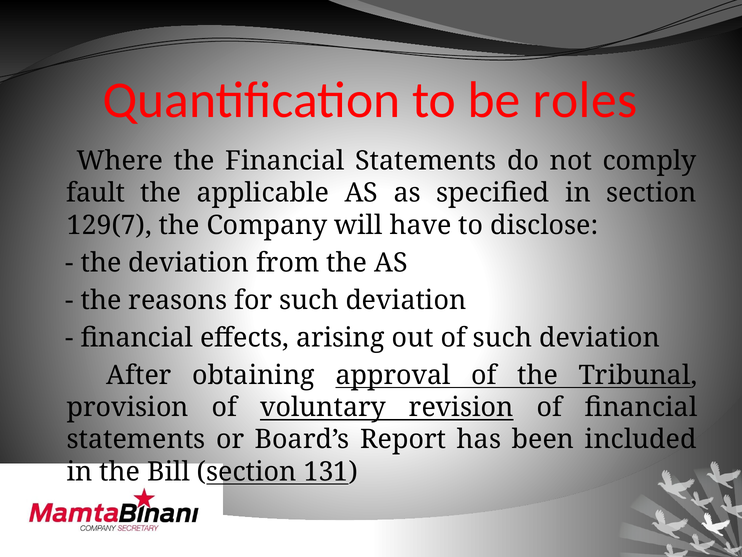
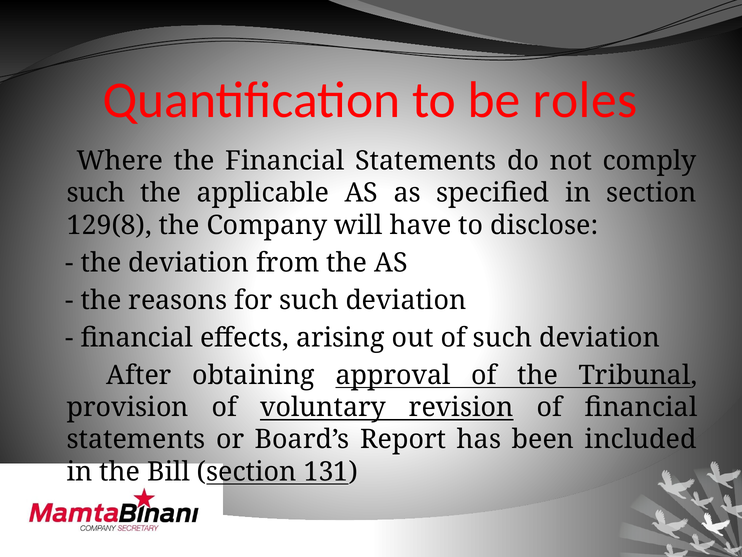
fault: fault -> such (96, 193)
129(7: 129(7 -> 129(8 (109, 225)
